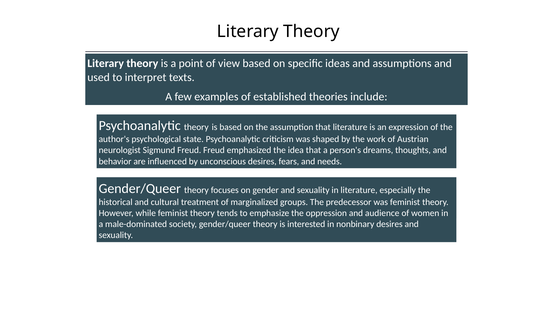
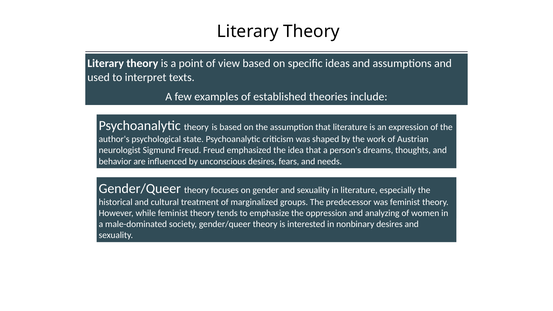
audience: audience -> analyzing (382, 213)
